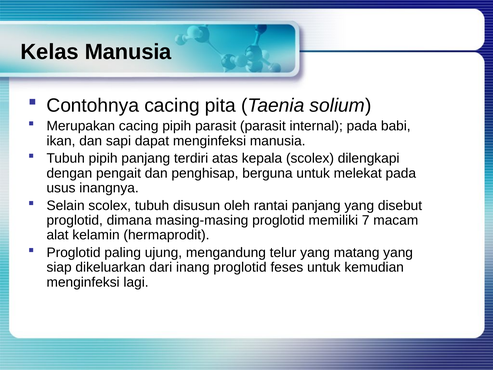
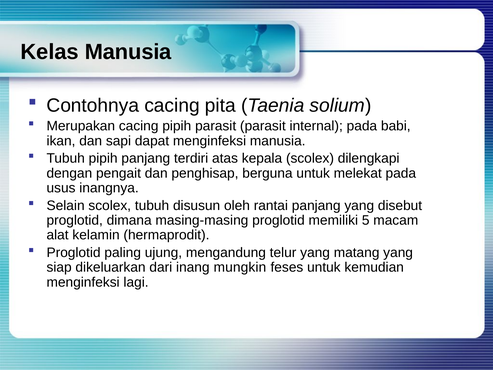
7: 7 -> 5 (366, 220)
inang proglotid: proglotid -> mungkin (240, 267)
